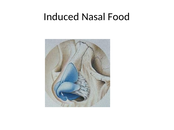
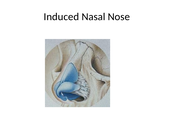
Food: Food -> Nose (119, 17)
